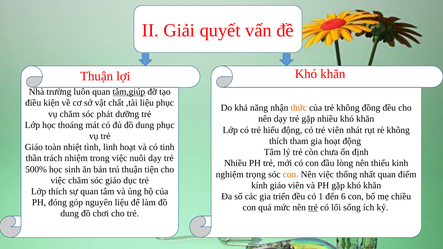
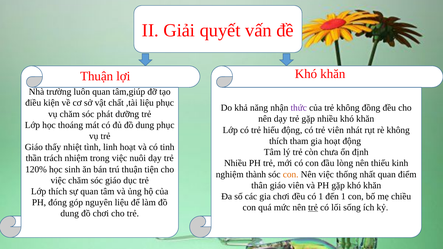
tâm,giúp underline: present -> none (129, 92)
thức colour: orange -> purple (299, 108)
toàn: toàn -> thấy (53, 147)
500%: 500% -> 120% (36, 169)
trọng: trọng -> thành (256, 174)
kính: kính -> thân (259, 186)
gia triển: triển -> chơi (281, 197)
đến 6: 6 -> 1 (343, 197)
